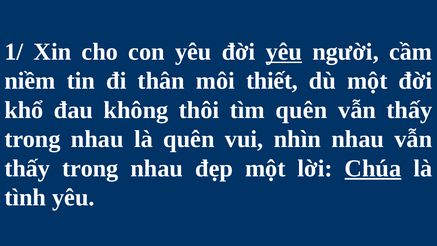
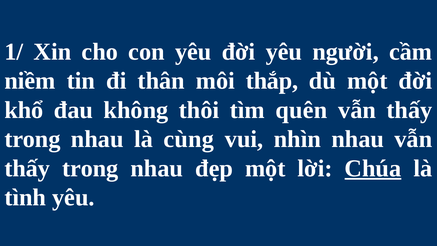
yêu underline: present -> none (284, 52)
thiết: thiết -> thắp (272, 81)
là quên: quên -> cùng (189, 139)
